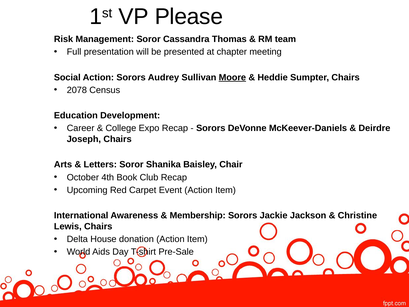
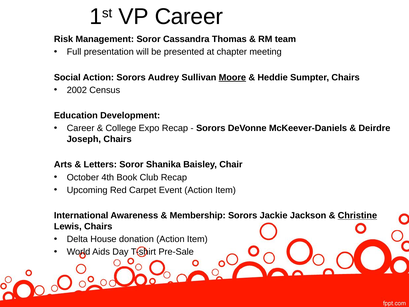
VP Please: Please -> Career (189, 17)
2078: 2078 -> 2002 (77, 90)
Christine underline: none -> present (357, 215)
